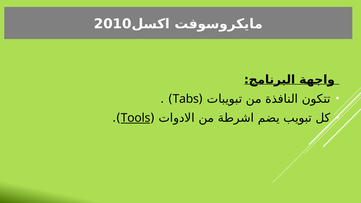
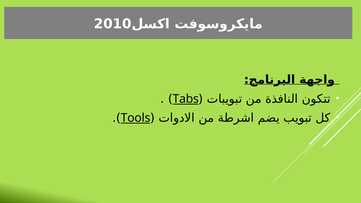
Tabs underline: none -> present (186, 99)
